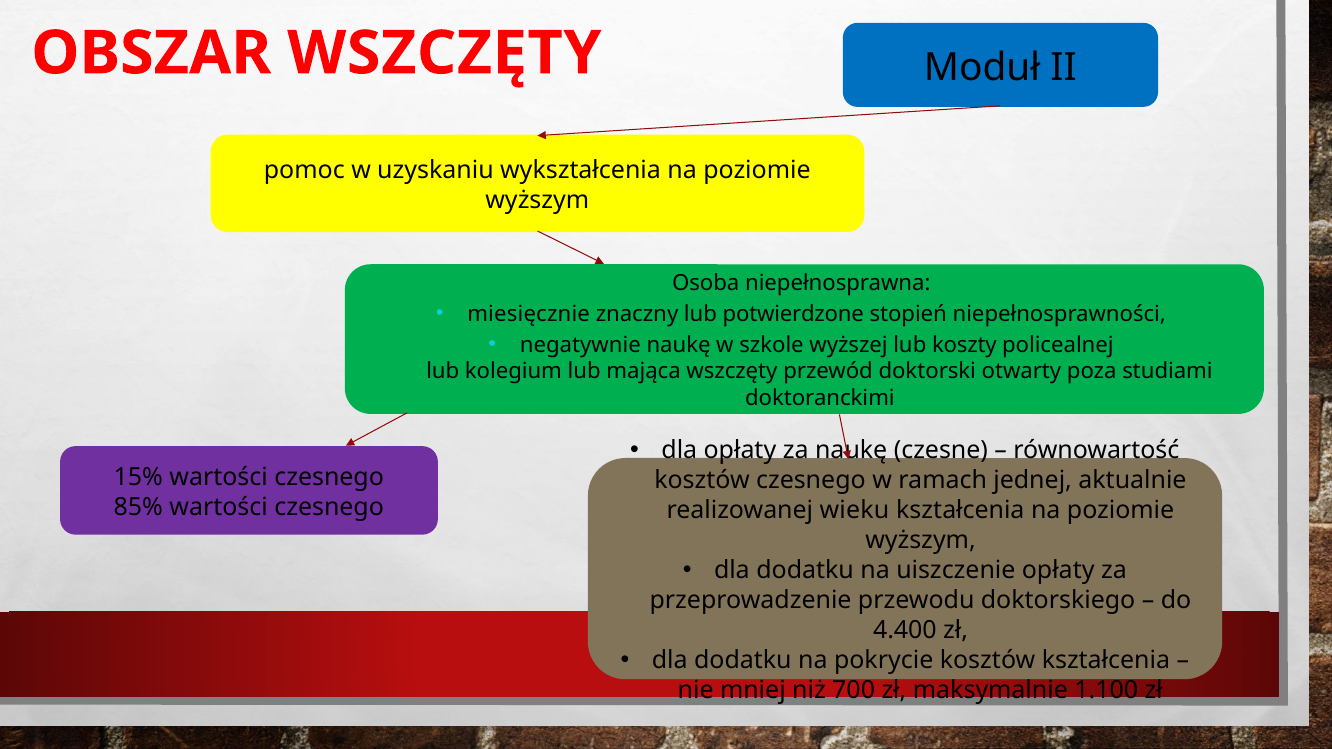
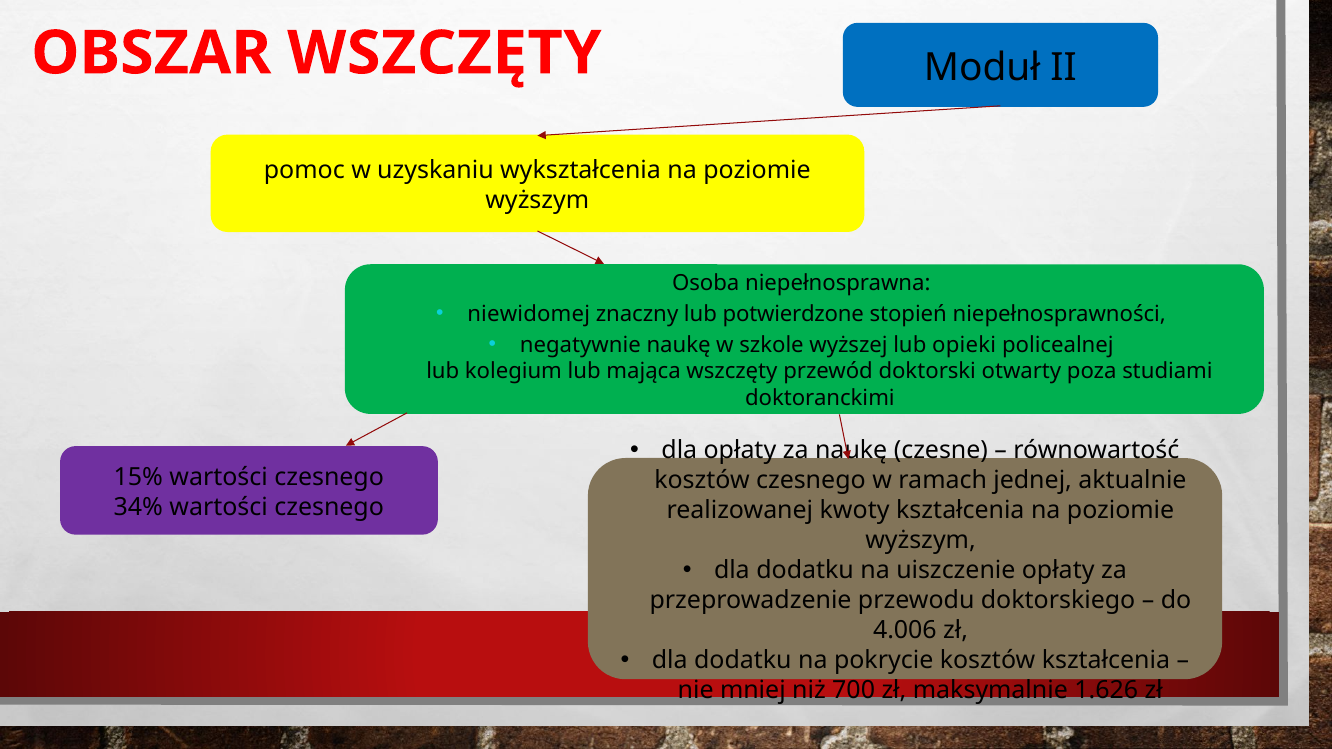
miesięcznie: miesięcznie -> niewidomej (529, 314)
koszty: koszty -> opieki (964, 345)
85%: 85% -> 34% (138, 507)
wieku: wieku -> kwoty (855, 511)
4.400: 4.400 -> 4.006 (905, 630)
1.100: 1.100 -> 1.626 (1106, 690)
